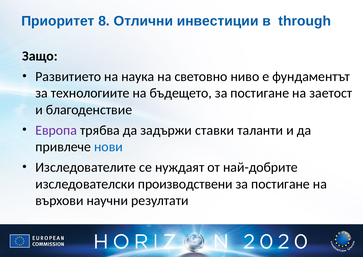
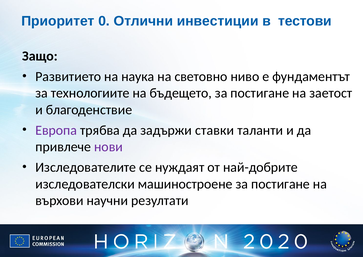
8: 8 -> 0 (104, 21)
through: through -> тестови (305, 21)
нови colour: blue -> purple (108, 147)
производствени: производствени -> машиностроене (185, 184)
